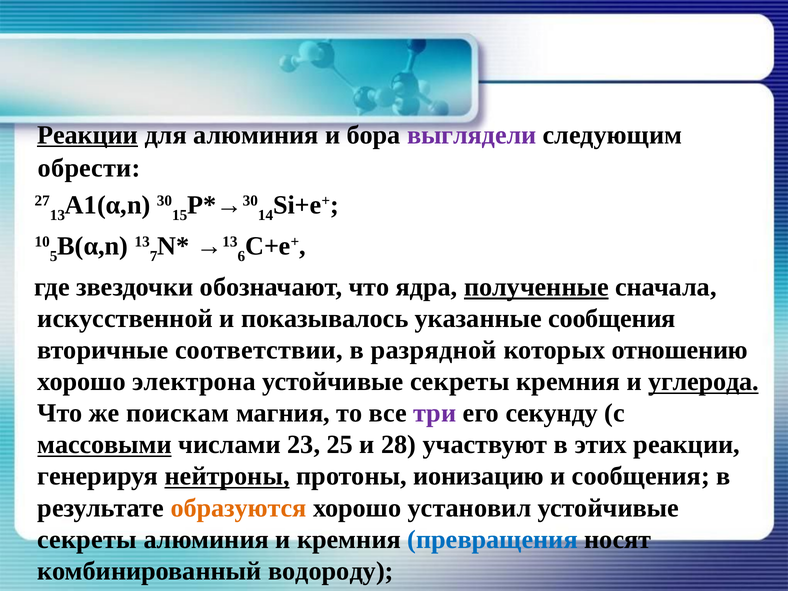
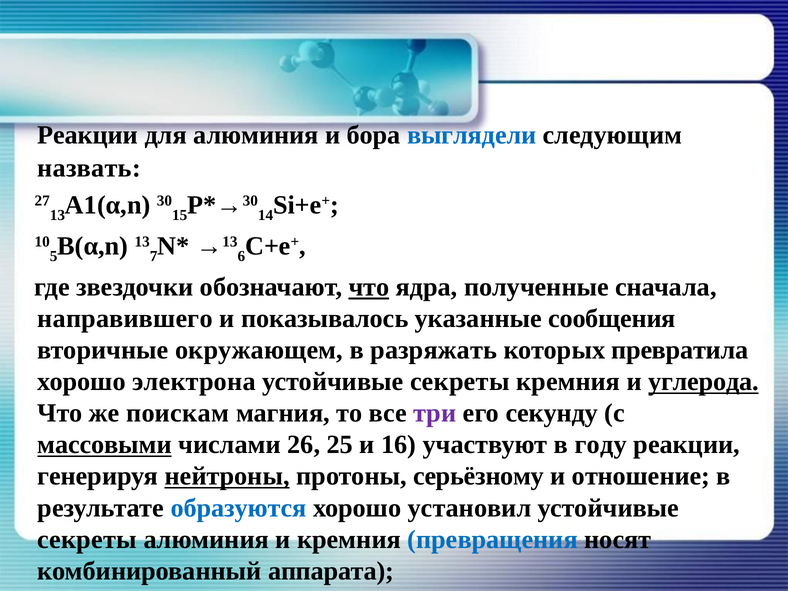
Реакции underline: present -> none (88, 135)
выглядели colour: purple -> blue (472, 135)
обрести: обрести -> назвать (89, 168)
что underline: none -> present (369, 287)
полученные underline: present -> none (536, 287)
искусственной: искусственной -> направившего (125, 319)
соответствии: соответствии -> окружающем (259, 350)
разрядной: разрядной -> разряжать (434, 350)
отношению: отношению -> превратила (680, 350)
23: 23 -> 26 (304, 445)
28: 28 -> 16 (399, 445)
этих: этих -> году (601, 445)
ионизацию: ионизацию -> серьёзному (479, 476)
и сообщения: сообщения -> отношение (641, 476)
образуются colour: orange -> blue (239, 508)
водороду: водороду -> аппарата (331, 571)
